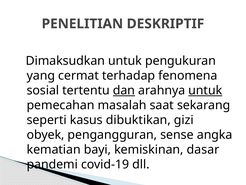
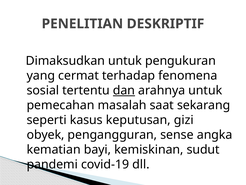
untuk underline: present -> none (205, 90)
dibuktikan: dibuktikan -> keputusan (138, 120)
dasar: dasar -> sudut (203, 149)
